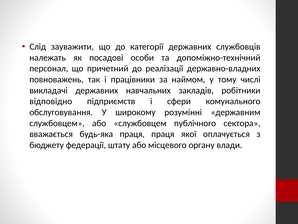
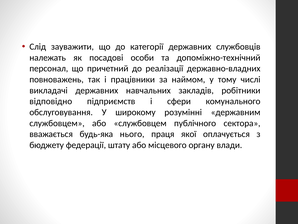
будь-яка праця: праця -> нього (132, 134)
